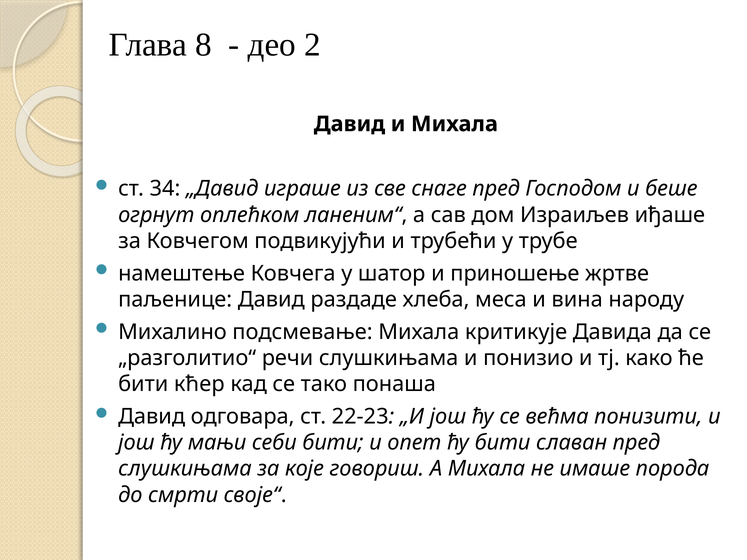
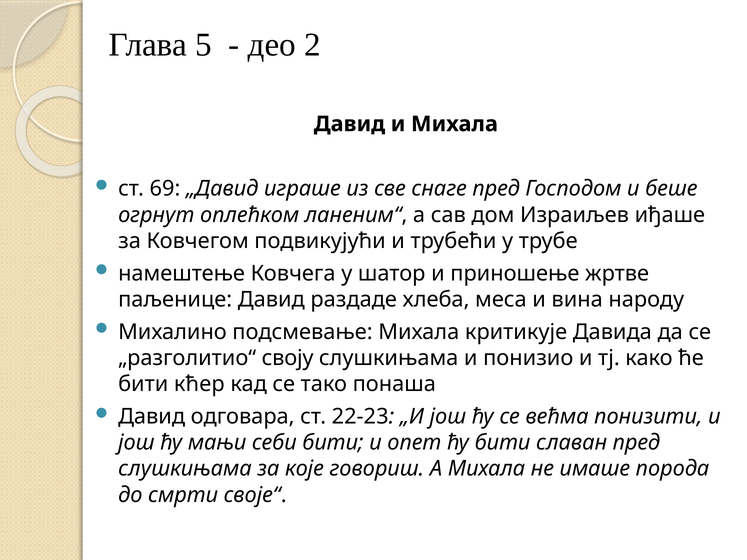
8: 8 -> 5 (204, 45)
34: 34 -> 69 (165, 189)
речи: речи -> своју (288, 358)
